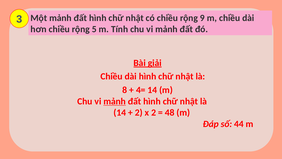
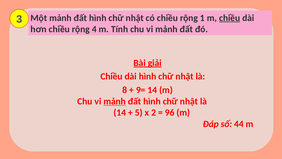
9: 9 -> 1 (202, 18)
chiều underline: none -> present (230, 18)
5: 5 -> 4 (94, 29)
4=: 4= -> 9= (141, 90)
2: 2 -> 5 (139, 112)
48: 48 -> 96 (170, 112)
